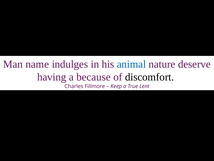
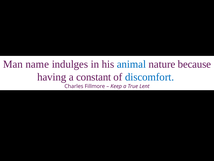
deserve: deserve -> because (194, 64)
because: because -> constant (94, 77)
discomfort colour: black -> blue (150, 77)
